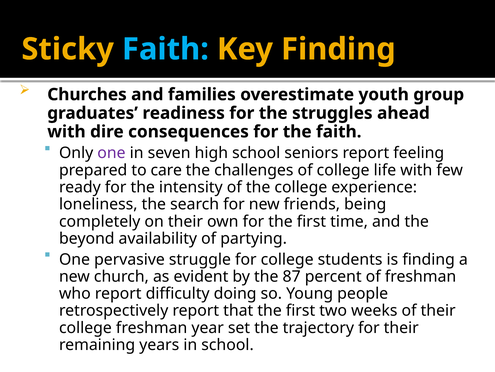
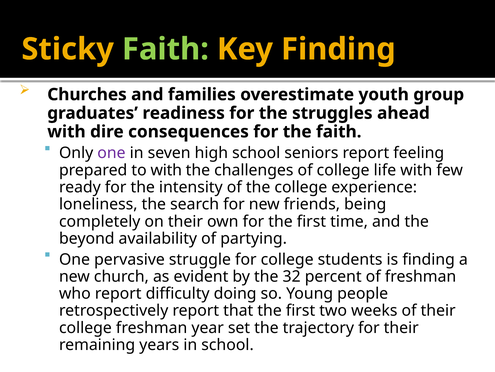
Faith colour: light blue -> light green (165, 49)
to care: care -> with (166, 170)
87: 87 -> 32 (292, 276)
